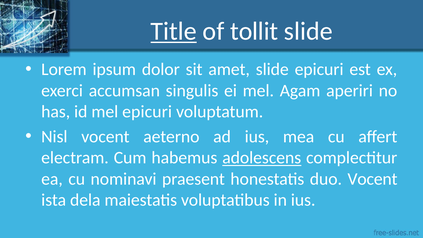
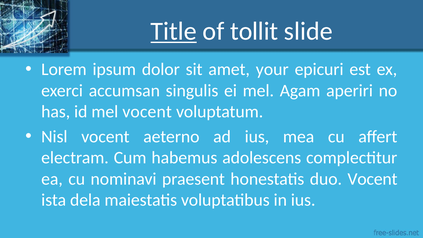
amet slide: slide -> your (272, 69)
mel epicuri: epicuri -> vocent (147, 112)
adolescens underline: present -> none (262, 158)
